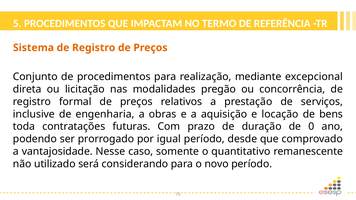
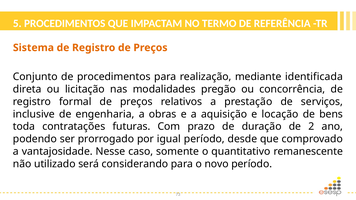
excepcional: excepcional -> identificada (314, 77)
0: 0 -> 2 (311, 127)
